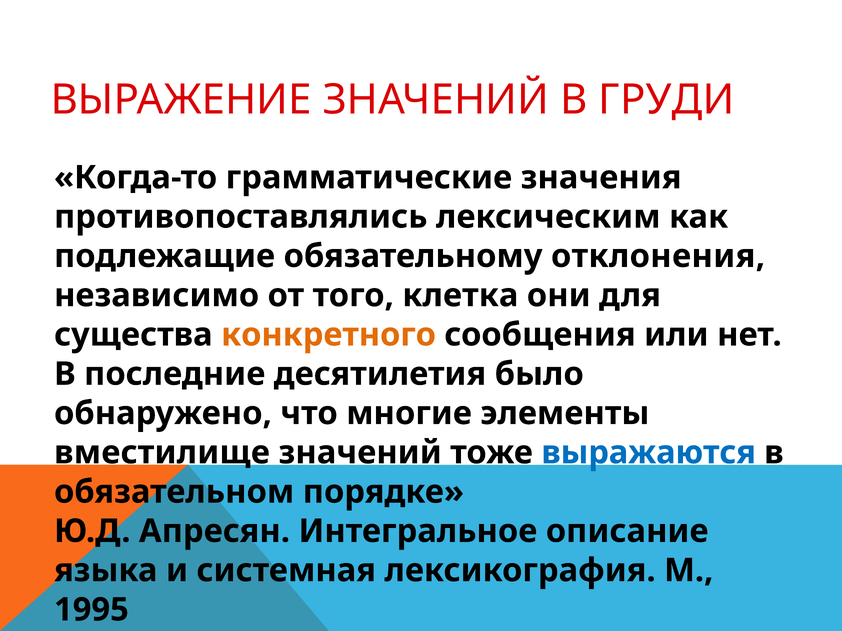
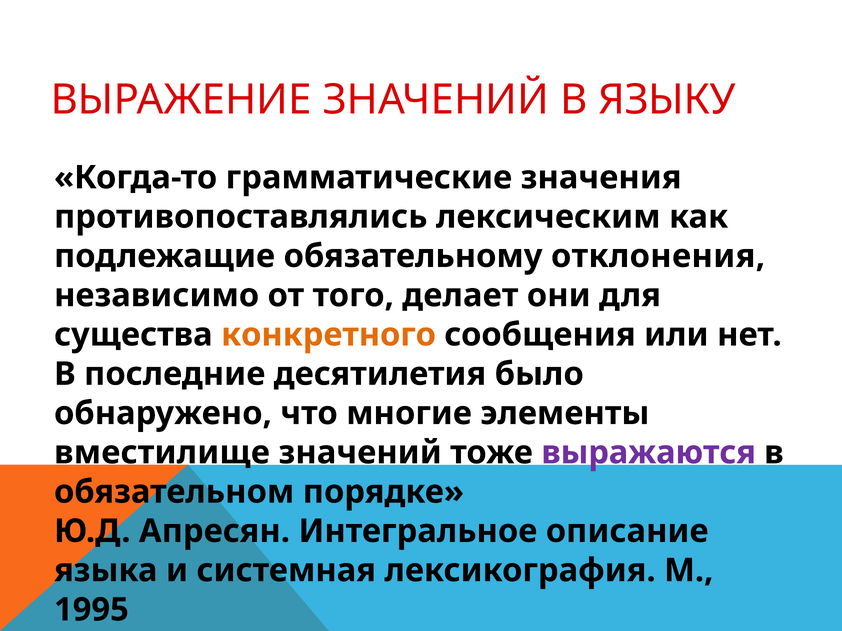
ГРУДИ: ГРУДИ -> ЯЗЫКУ (667, 100)
клетка: клетка -> делает (460, 296)
выражаются colour: blue -> purple (649, 453)
